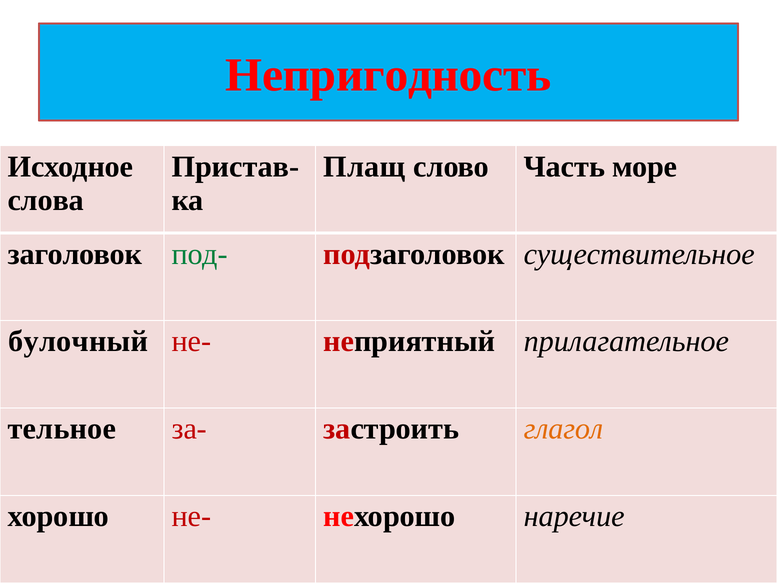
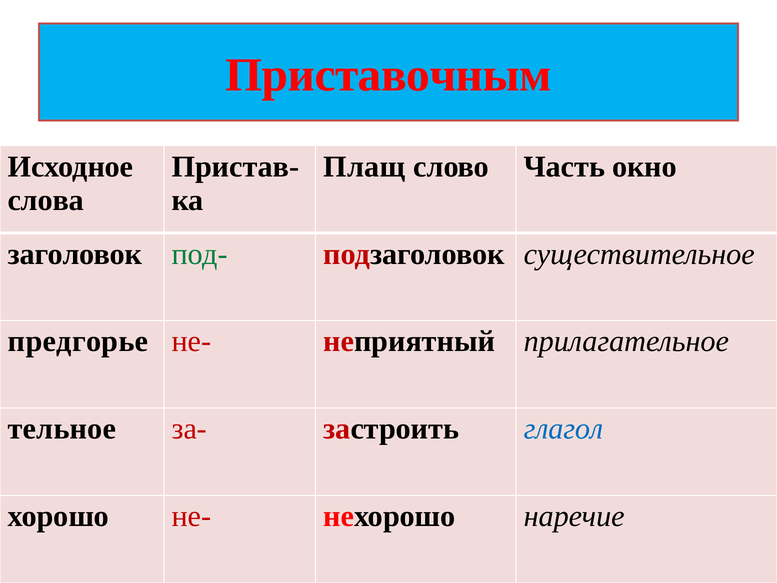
Непригодность: Непригодность -> Приставочным (389, 75)
море: море -> окно (645, 167)
булочный: булочный -> предгорье (78, 341)
глагол colour: orange -> blue (563, 429)
